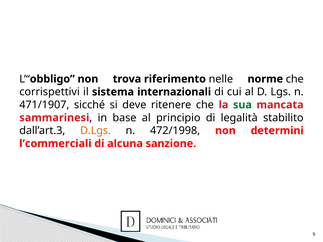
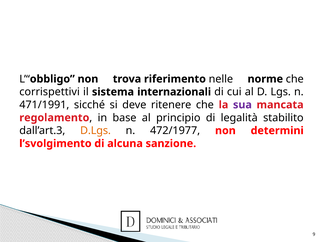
471/1907: 471/1907 -> 471/1991 (44, 105)
sua colour: green -> purple (242, 105)
sammarinesi: sammarinesi -> regolamento (54, 118)
472/1998: 472/1998 -> 472/1977 (175, 131)
l’commerciali: l’commerciali -> l’svolgimento (55, 144)
